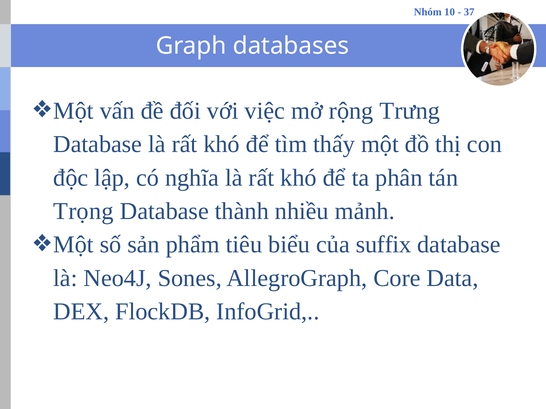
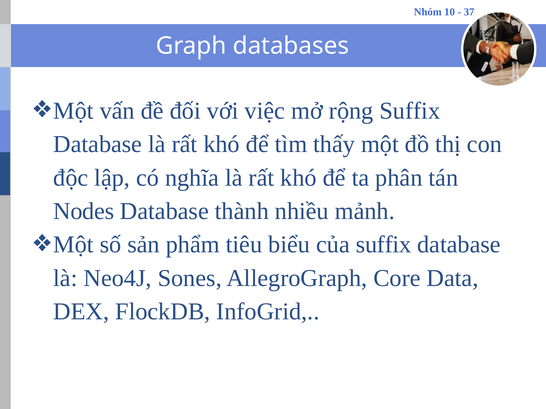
rộng Trưng: Trưng -> Suffix (410, 111)
Trọng: Trọng -> Nodes (84, 211)
